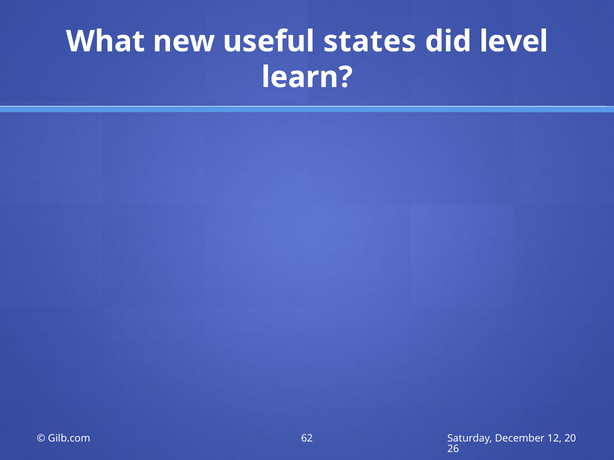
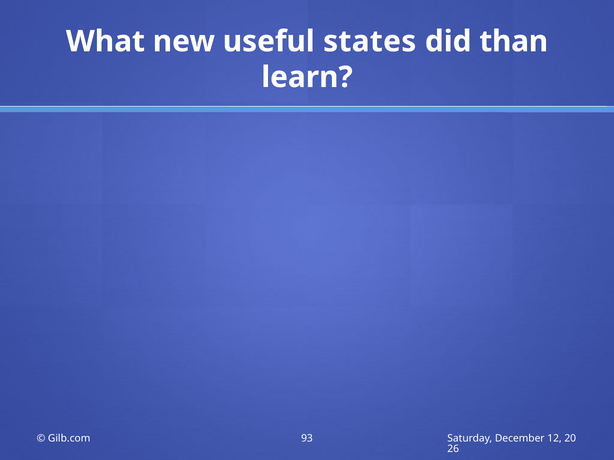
level: level -> than (514, 41)
62: 62 -> 93 (307, 439)
